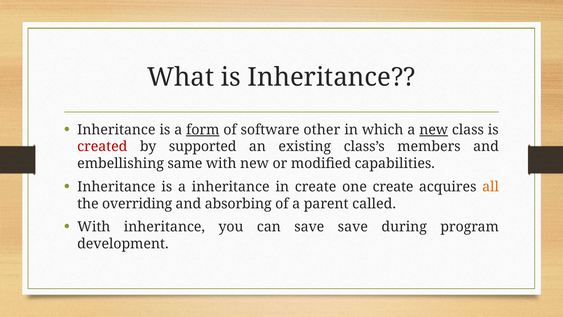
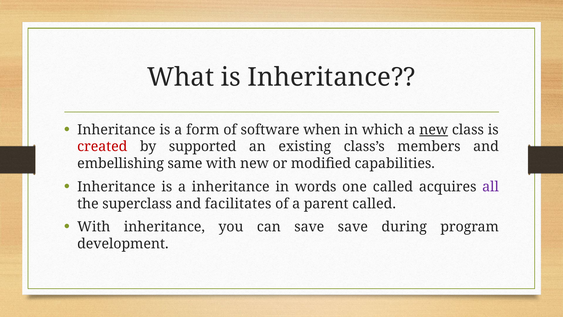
form underline: present -> none (203, 130)
other: other -> when (322, 130)
in create: create -> words (316, 187)
one create: create -> called (393, 187)
all colour: orange -> purple (491, 187)
overriding: overriding -> superclass (137, 204)
absorbing: absorbing -> facilitates (238, 204)
